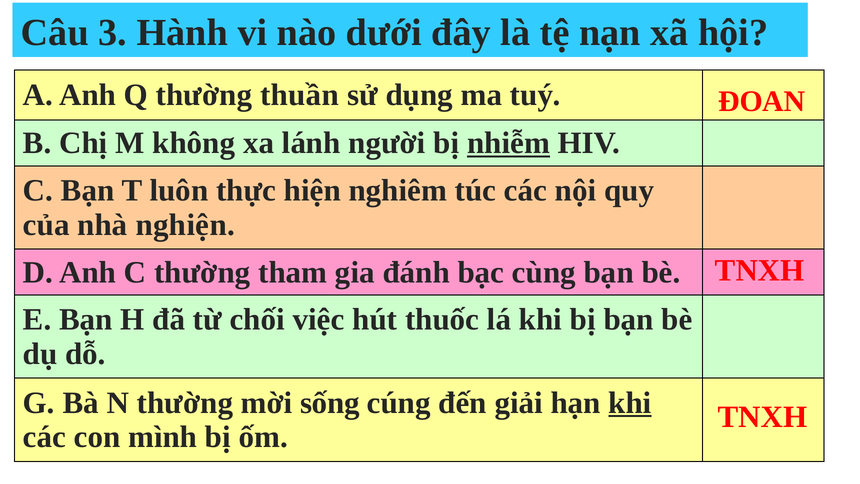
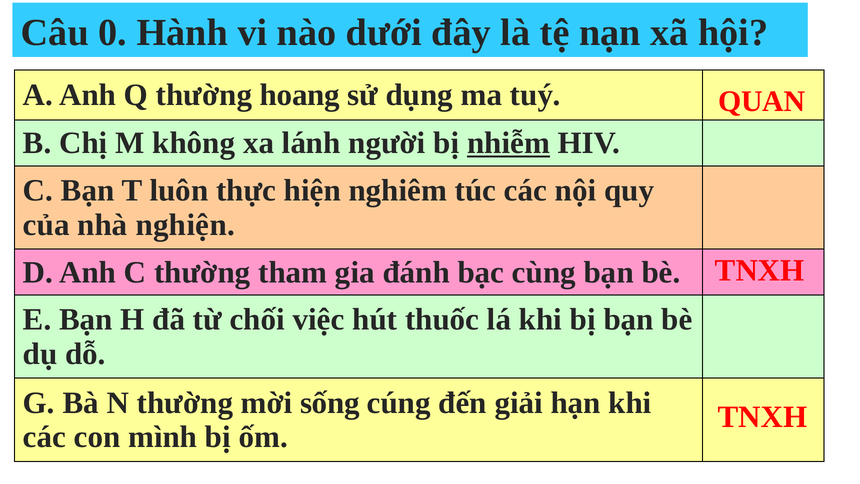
3: 3 -> 0 (113, 32)
thuần: thuần -> hoang (300, 95)
ĐOAN: ĐOAN -> QUAN (762, 101)
khi underline: present -> none (630, 403)
